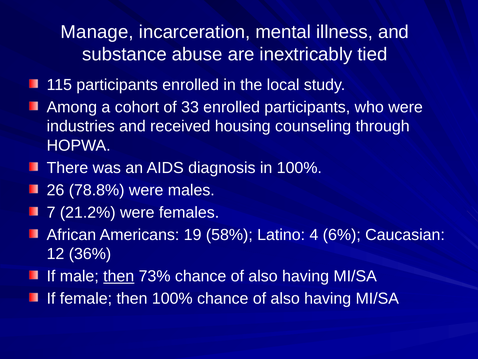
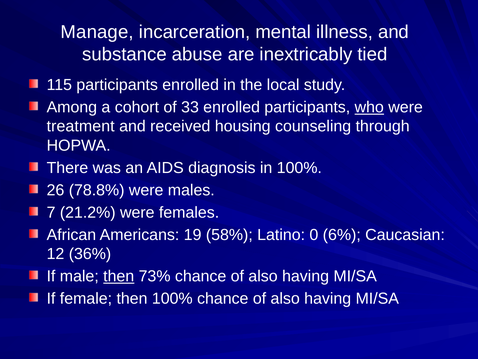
who underline: none -> present (369, 107)
industries: industries -> treatment (81, 126)
4: 4 -> 0 (314, 235)
